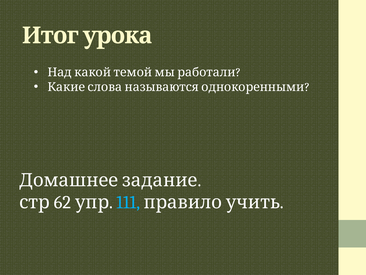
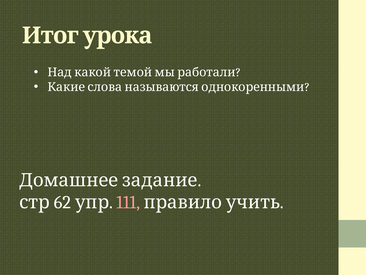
111 colour: light blue -> pink (128, 202)
